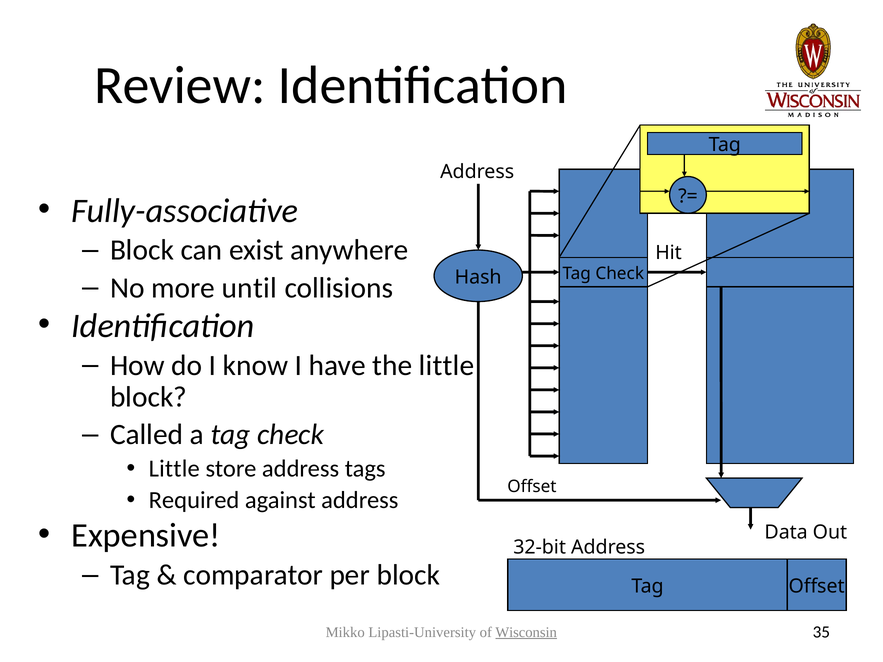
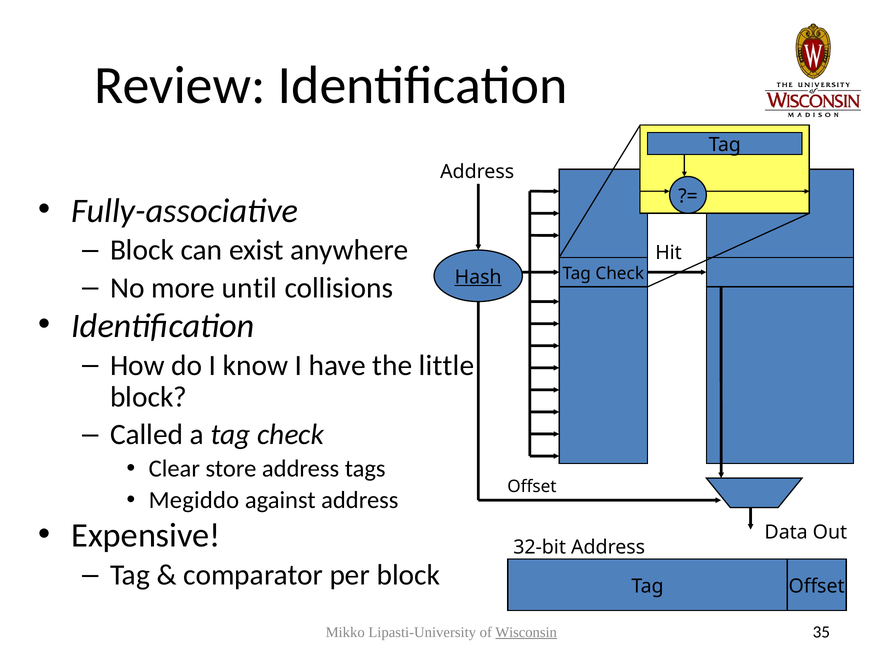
Hash underline: none -> present (478, 277)
Little: Little -> Clear (174, 469)
Required: Required -> Megiddo (194, 500)
